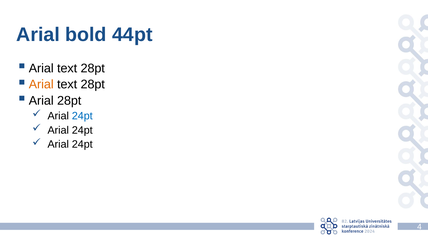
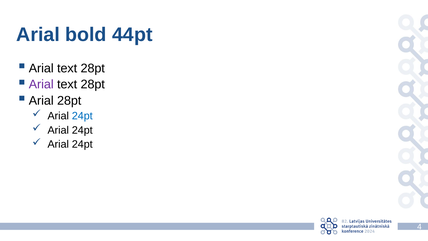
Arial colour: orange -> purple (41, 84)
